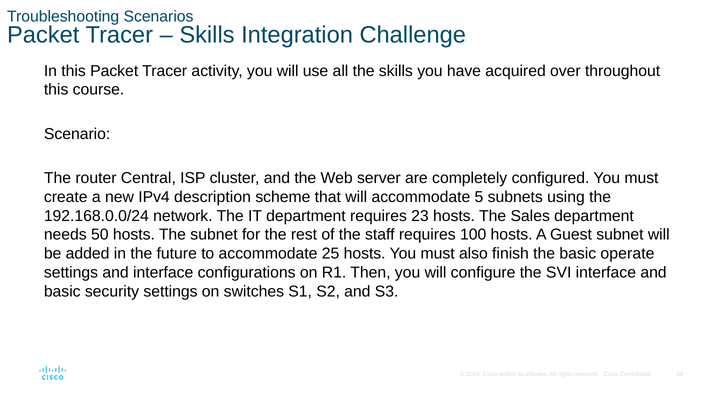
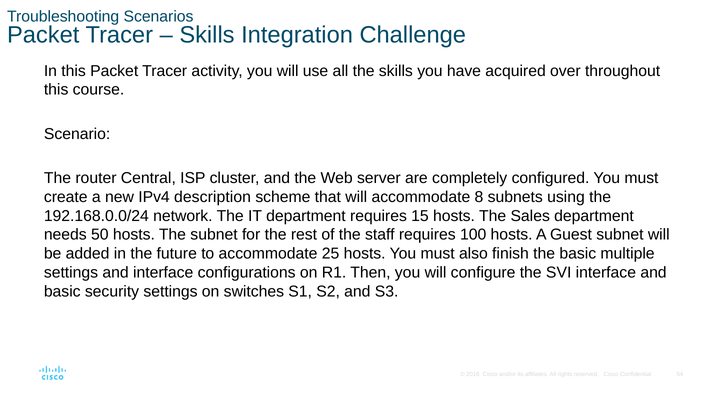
5: 5 -> 8 (479, 197)
23: 23 -> 15 (420, 216)
operate: operate -> multiple (628, 254)
